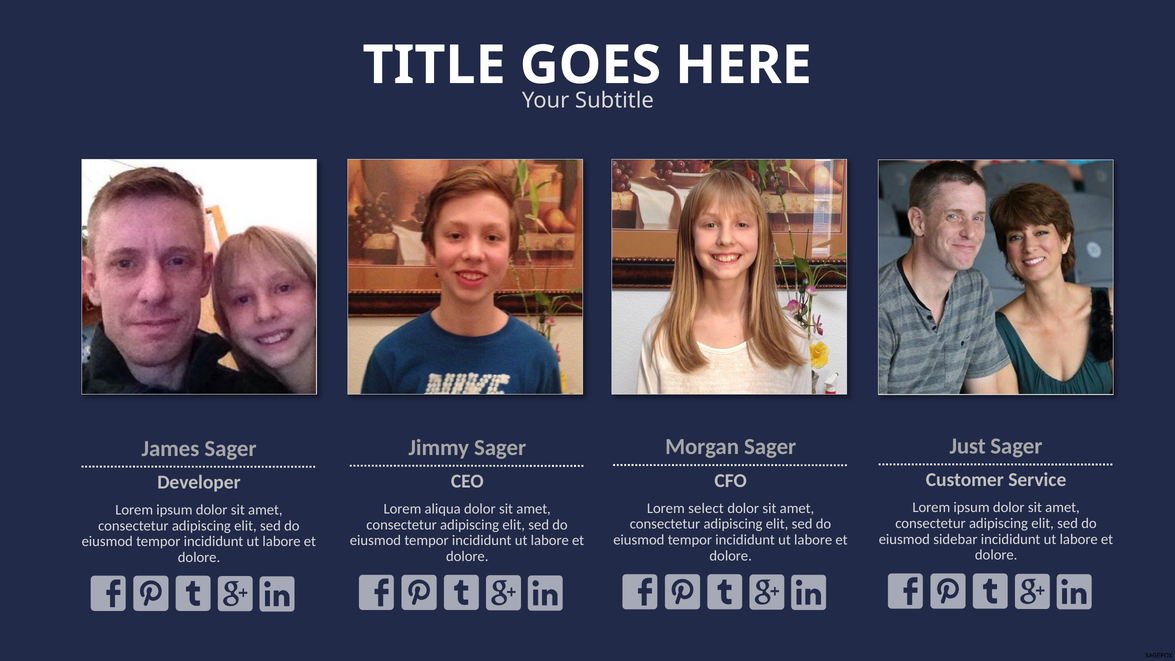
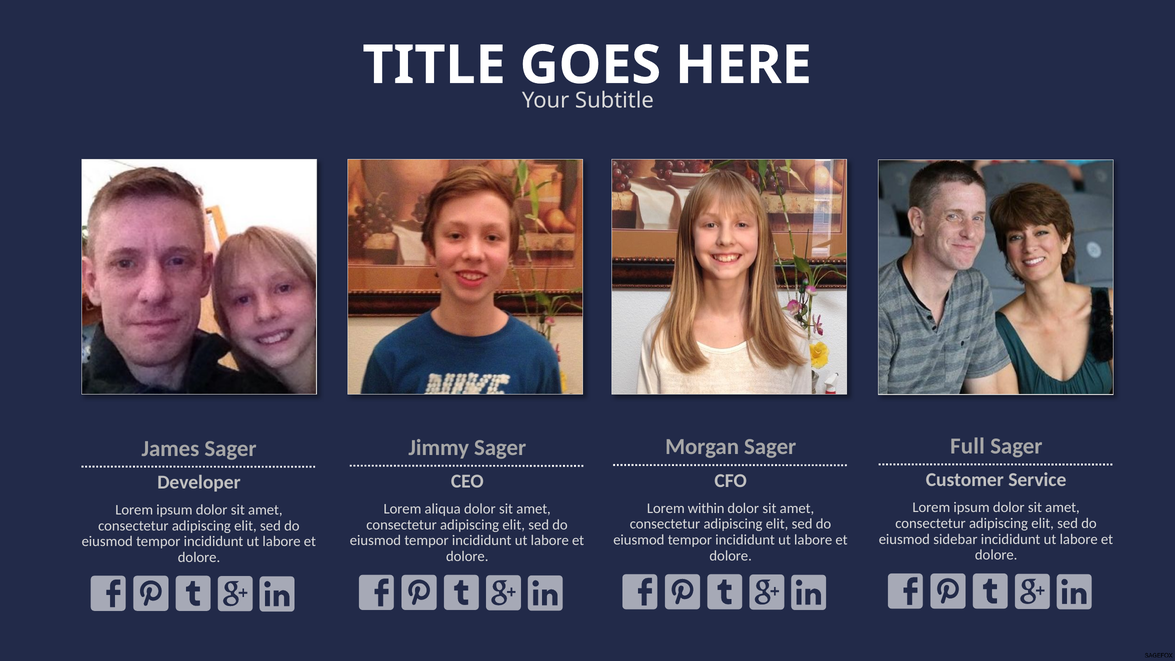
Just: Just -> Full (967, 446)
select: select -> within (706, 508)
